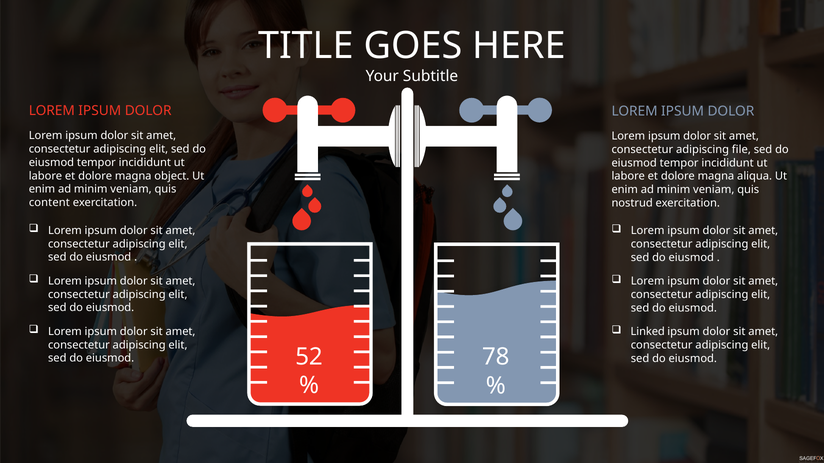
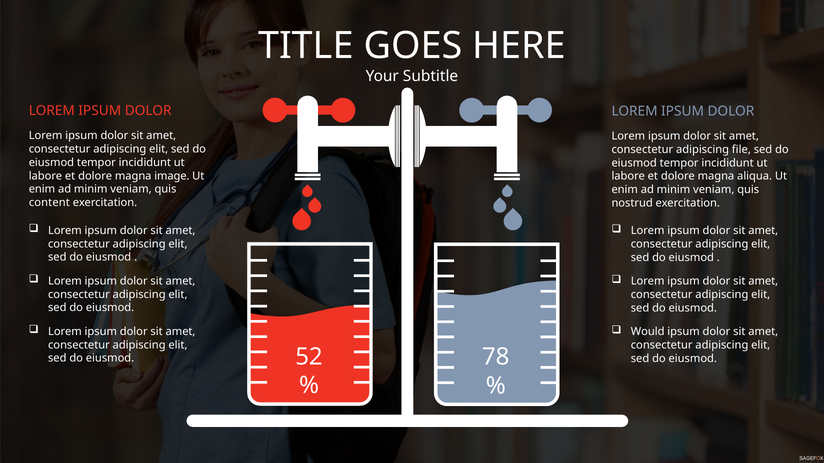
object: object -> image (172, 176)
Linked: Linked -> Would (648, 332)
